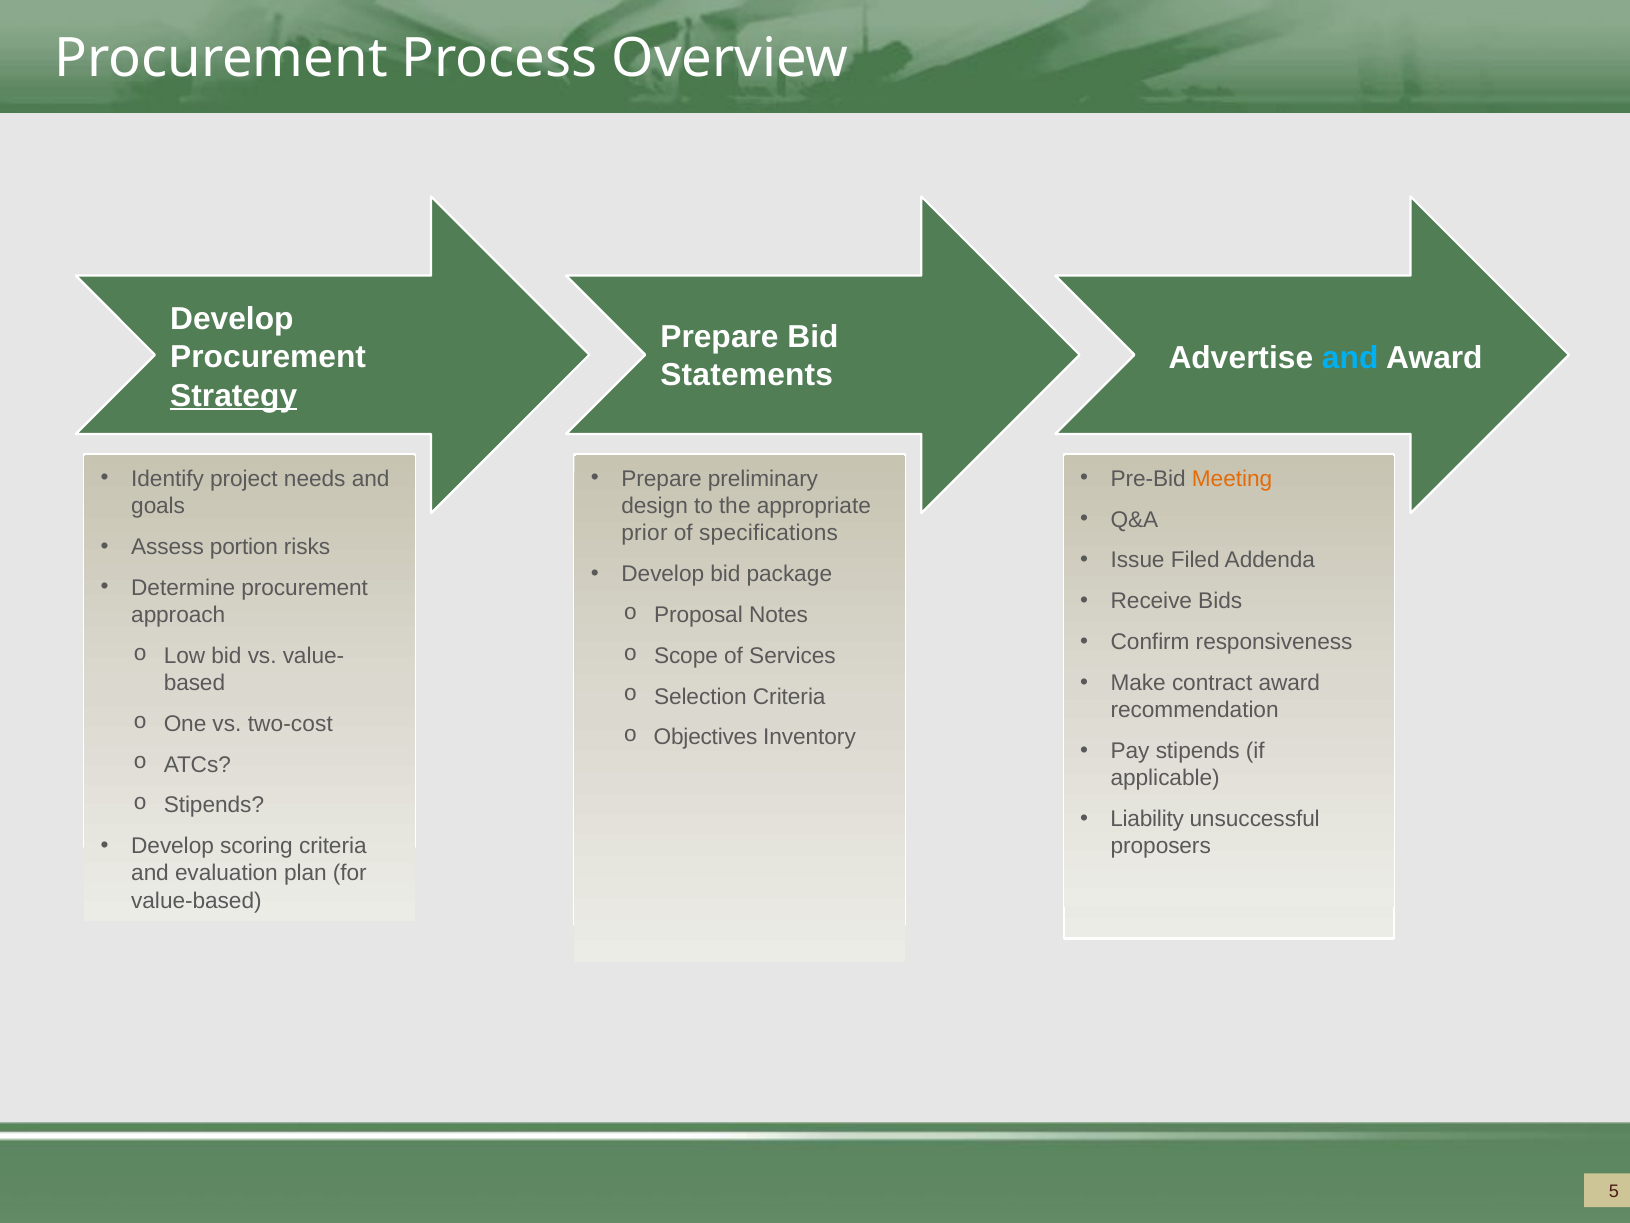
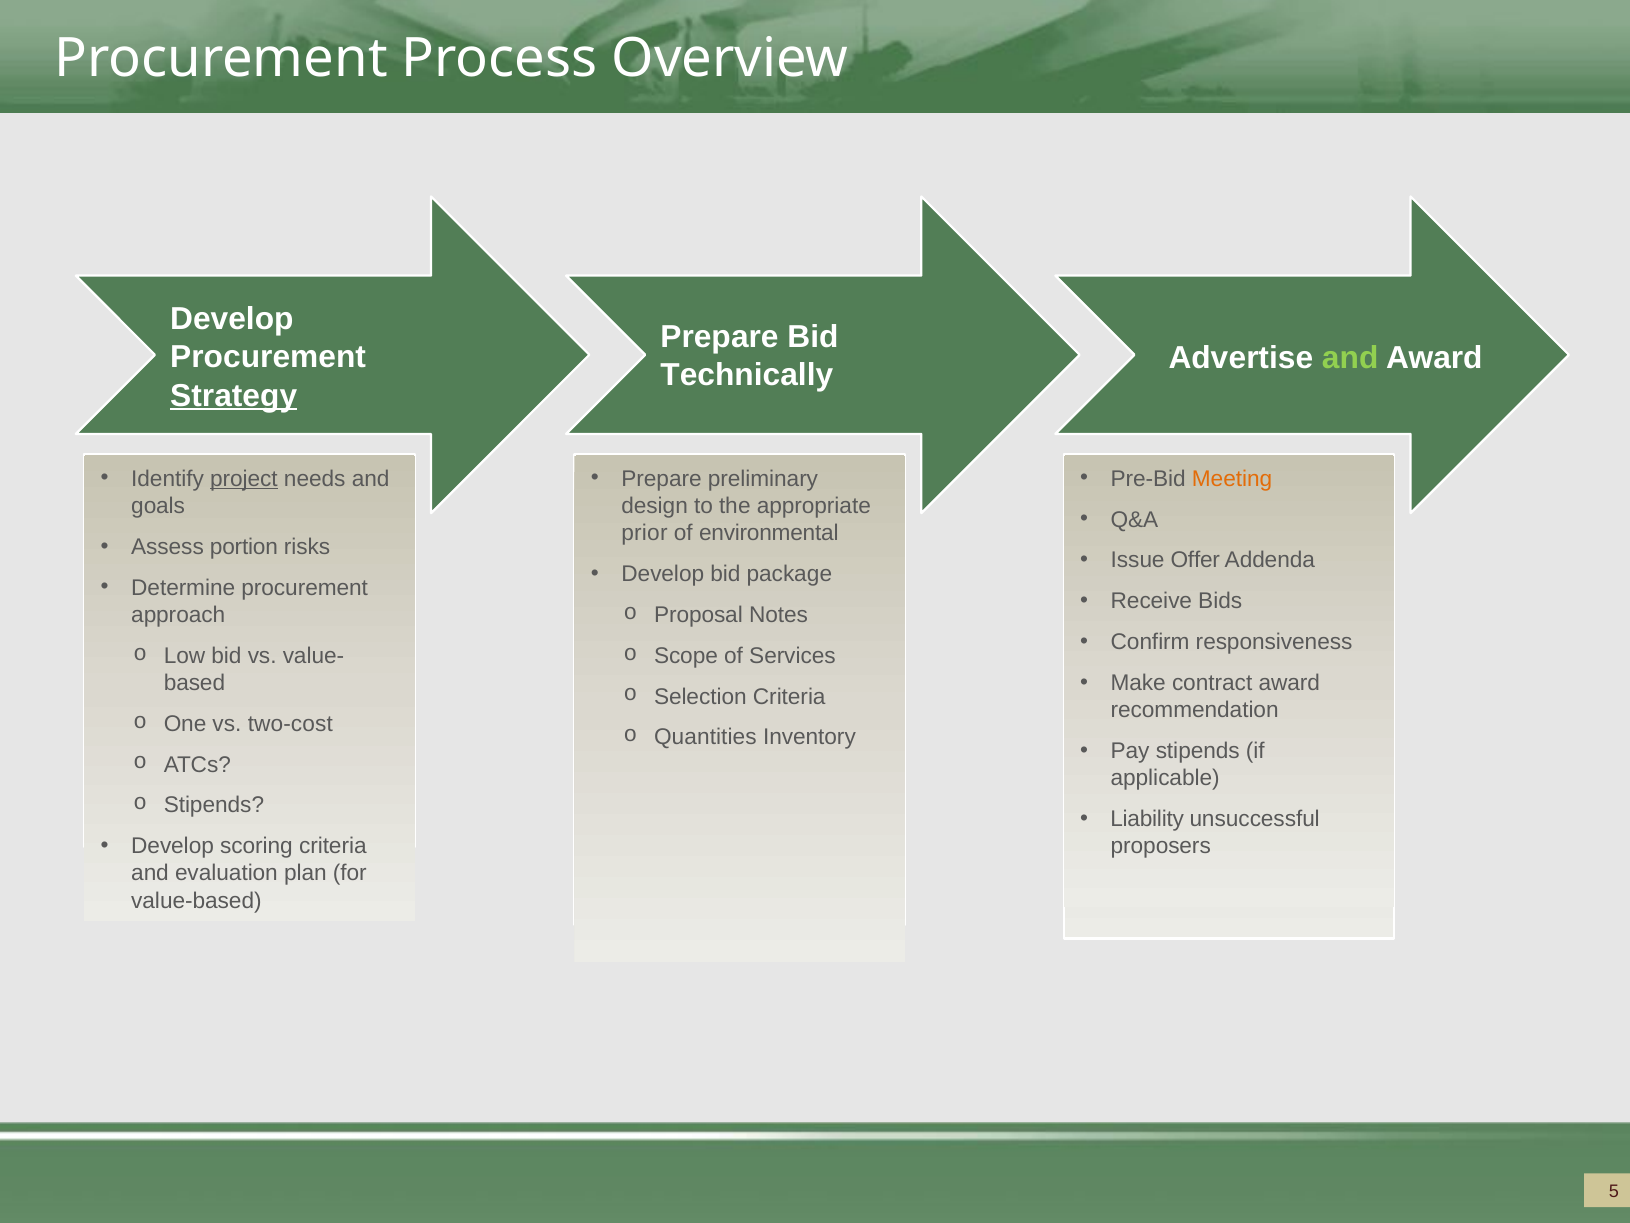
and colour: light blue -> light green (1350, 358)
Statements: Statements -> Technically (747, 375)
project underline: none -> present (244, 479)
specifications: specifications -> environmental (769, 533)
Filed: Filed -> Offer (1195, 560)
Objectives: Objectives -> Quantities (705, 737)
